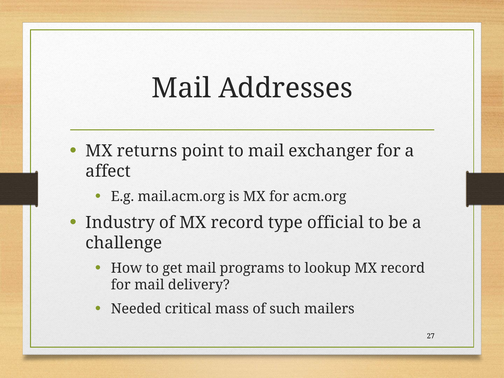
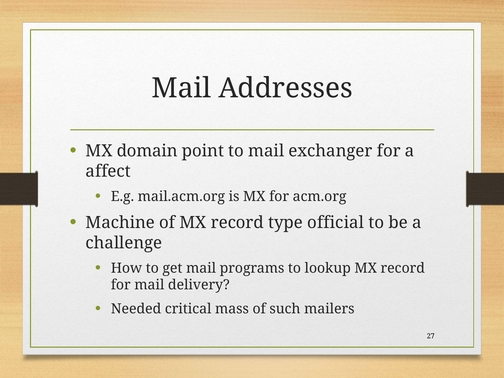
returns: returns -> domain (147, 151)
Industry: Industry -> Machine (120, 223)
